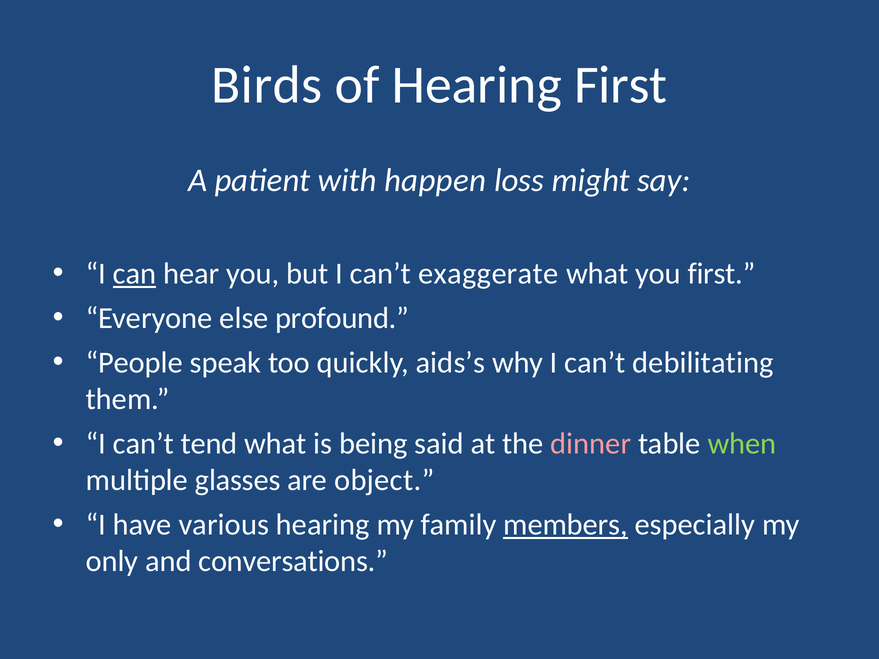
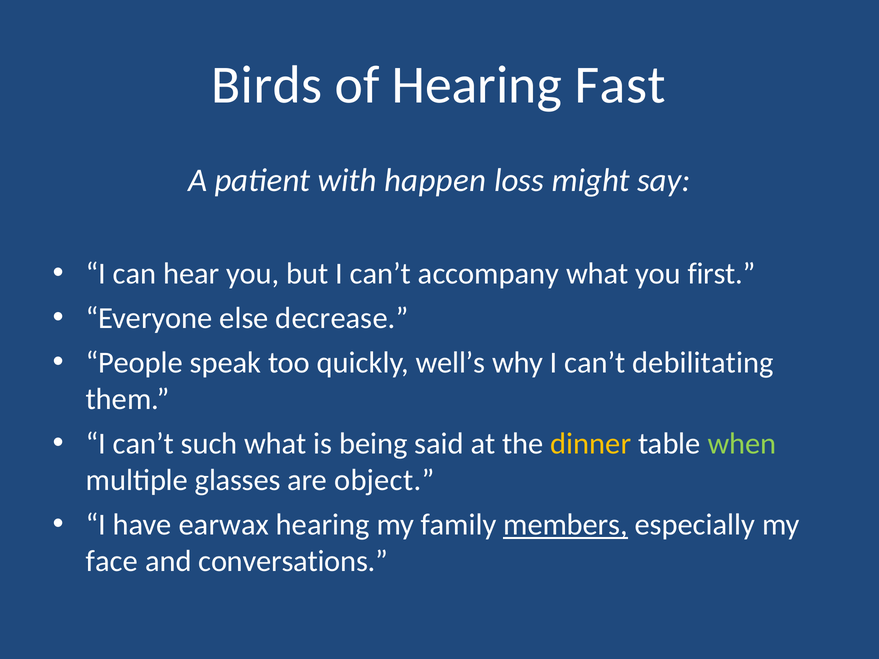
Hearing First: First -> Fast (620, 85)
can underline: present -> none (135, 274)
exaggerate: exaggerate -> accompany (489, 274)
profound: profound -> decrease (342, 318)
aids’s: aids’s -> well’s (451, 363)
tend: tend -> such (209, 444)
dinner colour: pink -> yellow (591, 444)
various: various -> earwax (224, 525)
only: only -> face (112, 562)
